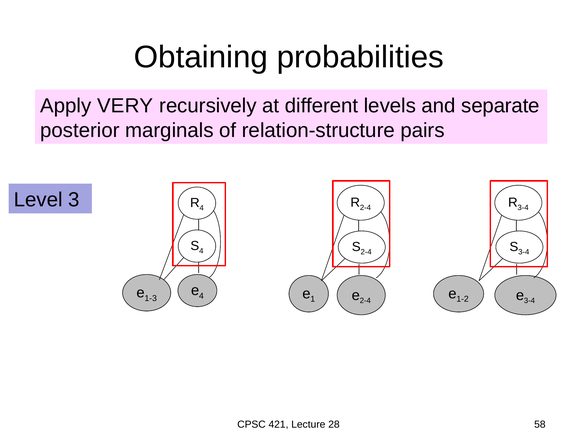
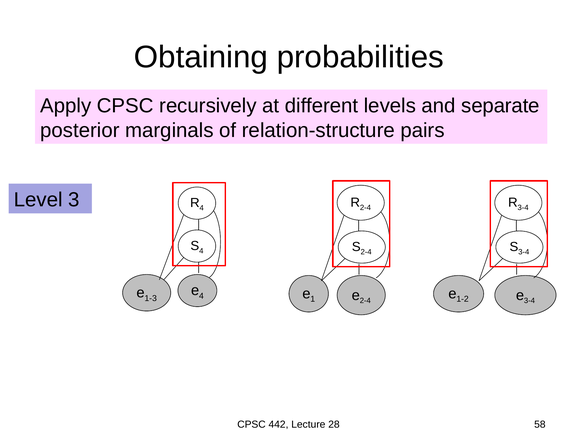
Apply VERY: VERY -> CPSC (125, 106)
421: 421 -> 442 (278, 425)
